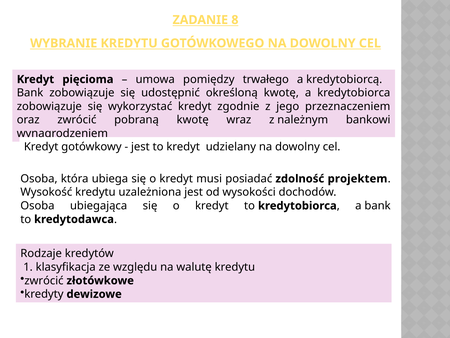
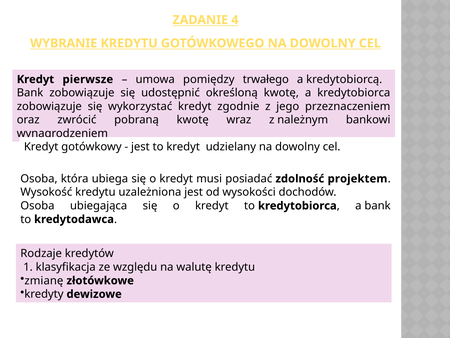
8: 8 -> 4 (235, 20)
pięcioma: pięcioma -> pierwsze (88, 79)
zwrócić: zwrócić -> zmianę (44, 280)
